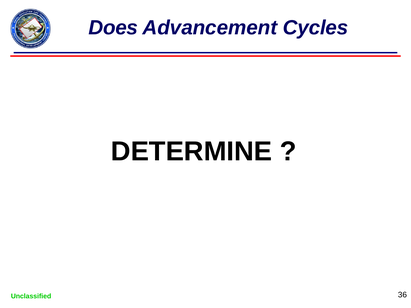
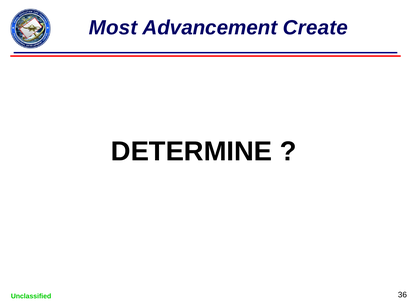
Does: Does -> Most (113, 28)
Cycles: Cycles -> Create (315, 28)
